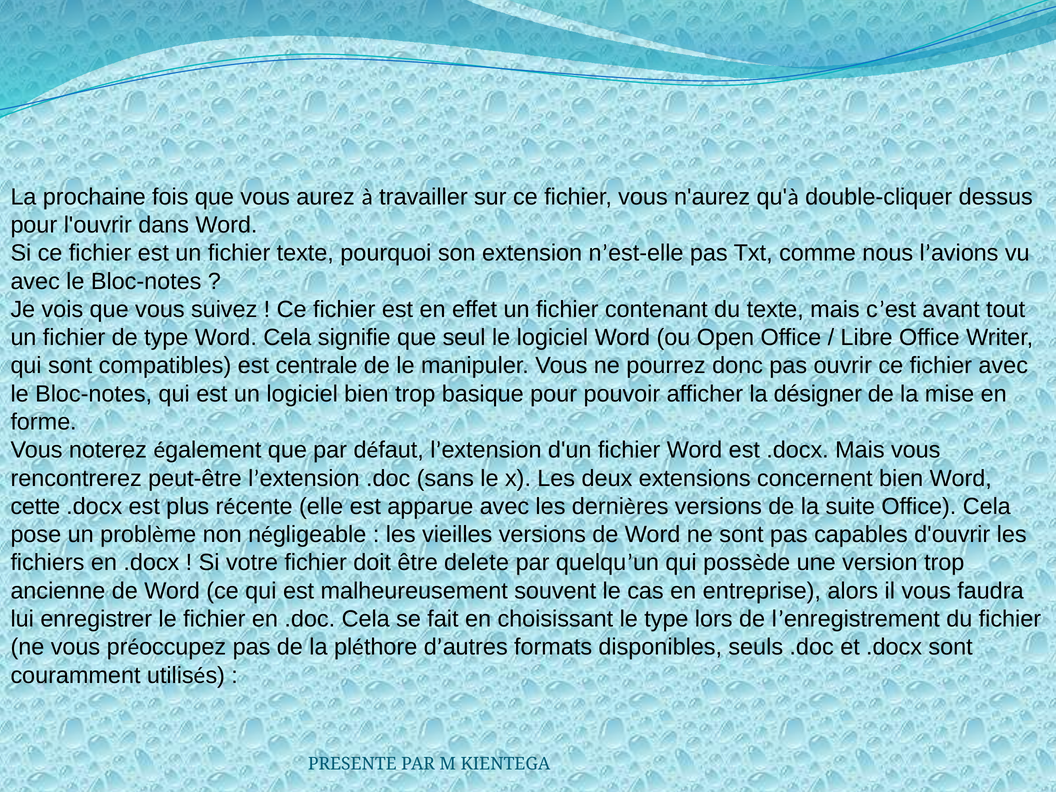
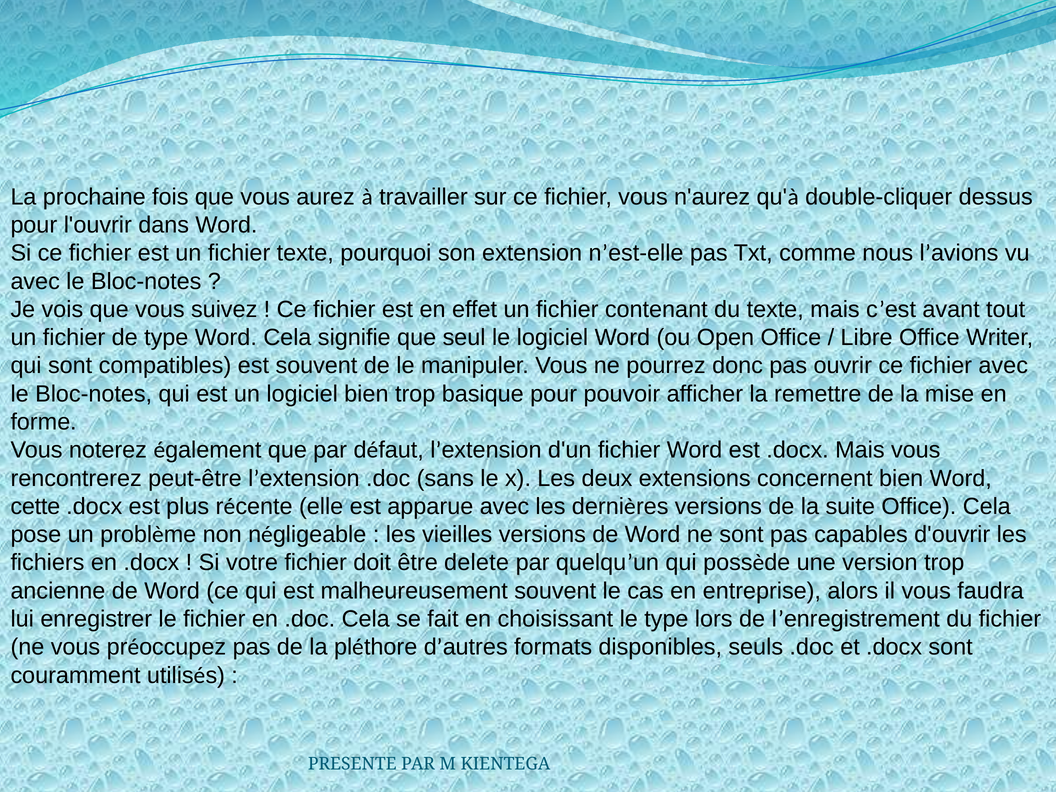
est centrale: centrale -> souvent (316, 366)
désigner: désigner -> remettre (818, 394)
